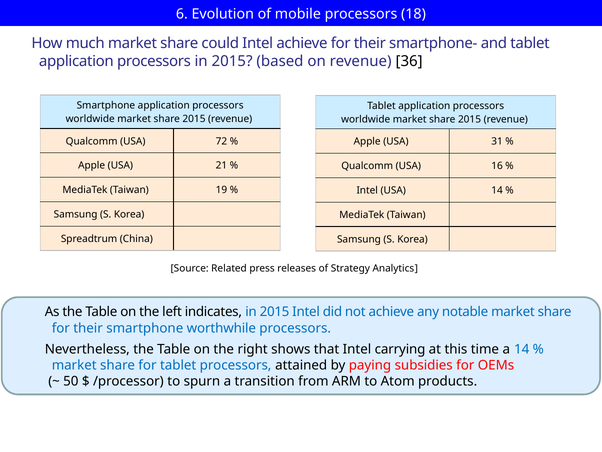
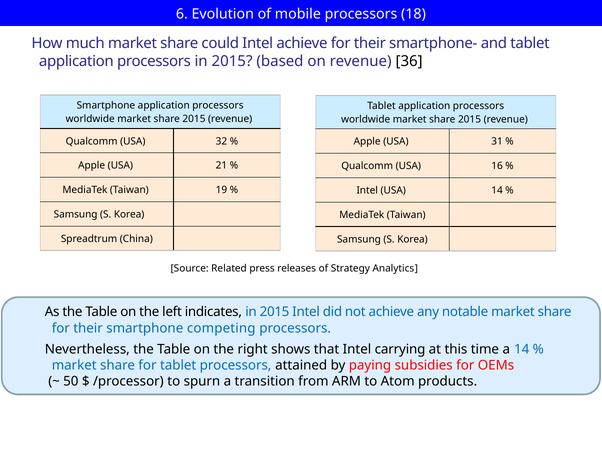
72: 72 -> 32 (221, 141)
worthwhile: worthwhile -> competing (221, 328)
